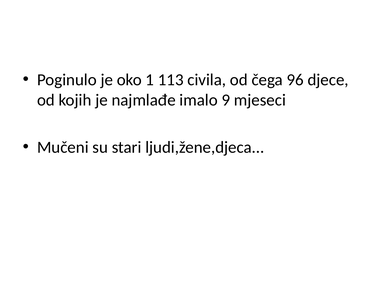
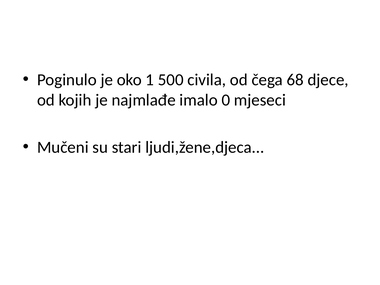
113: 113 -> 500 (171, 80)
96: 96 -> 68 (295, 80)
9: 9 -> 0 (226, 100)
